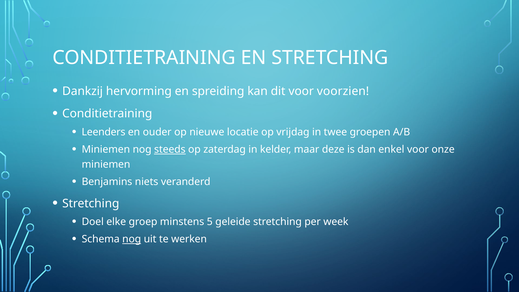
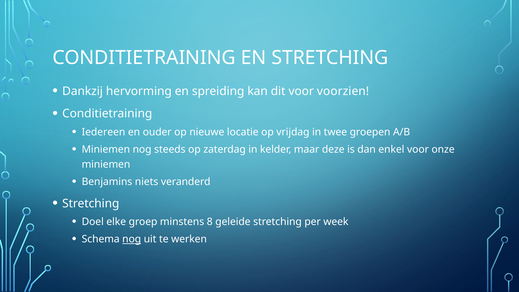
Leenders: Leenders -> Iedereen (103, 132)
steeds underline: present -> none (170, 149)
5: 5 -> 8 (210, 222)
